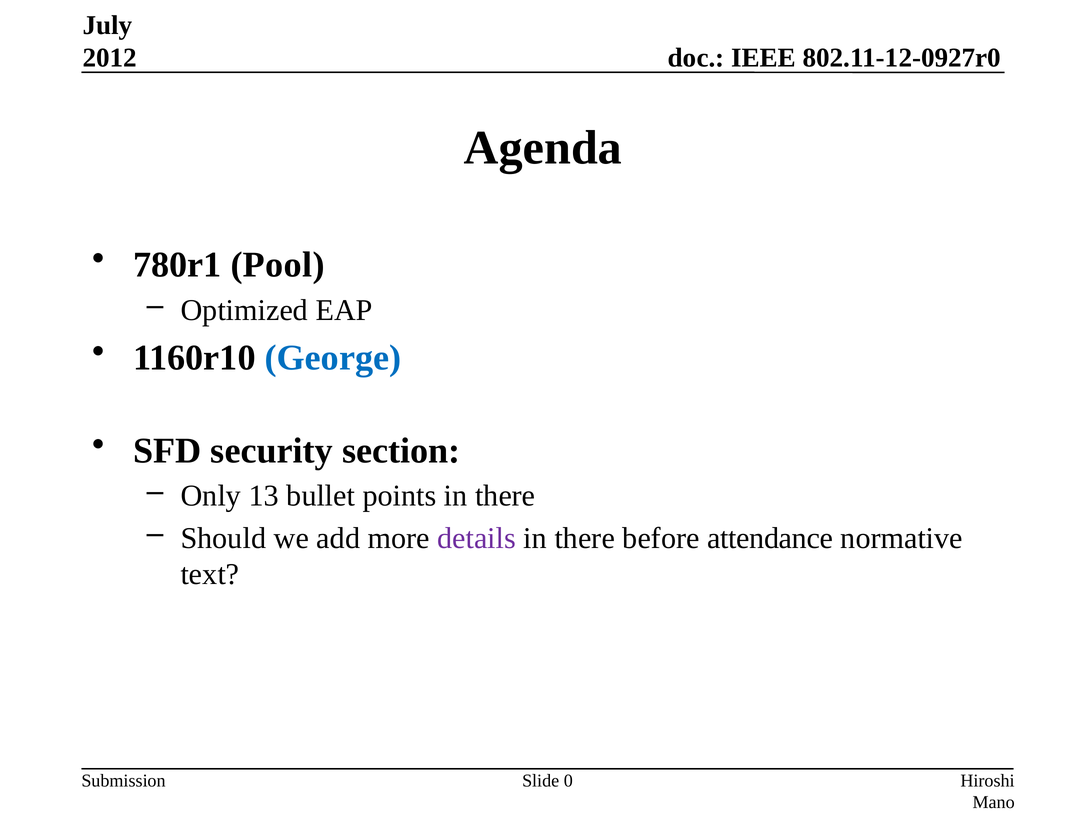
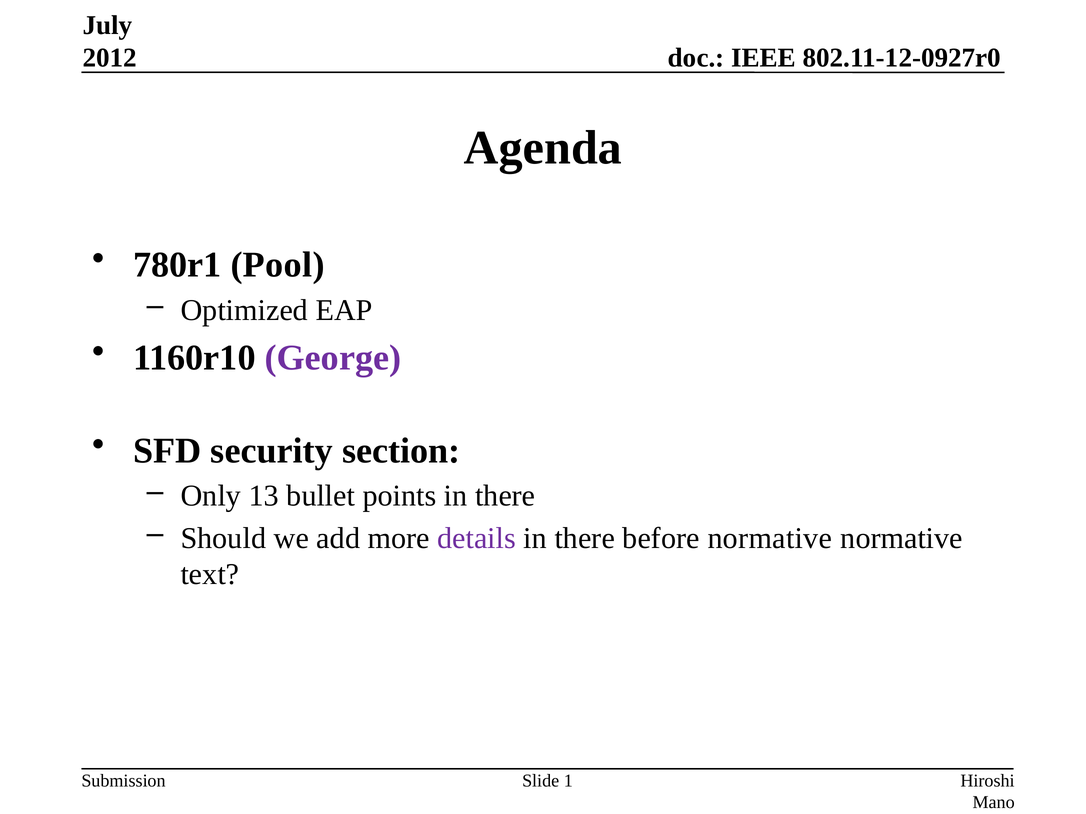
George colour: blue -> purple (333, 358)
before attendance: attendance -> normative (770, 539)
0: 0 -> 1 (568, 781)
